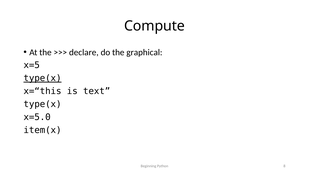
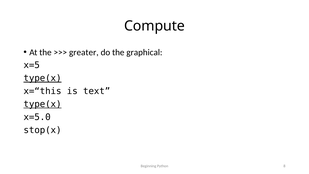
declare: declare -> greater (84, 52)
type(x underline: none -> present (43, 104)
item(x: item(x -> stop(x (43, 130)
